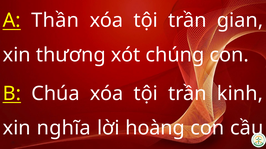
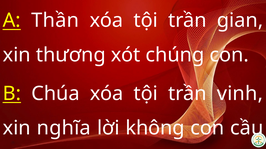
kinh: kinh -> vinh (240, 94)
hoàng: hoàng -> không (155, 129)
